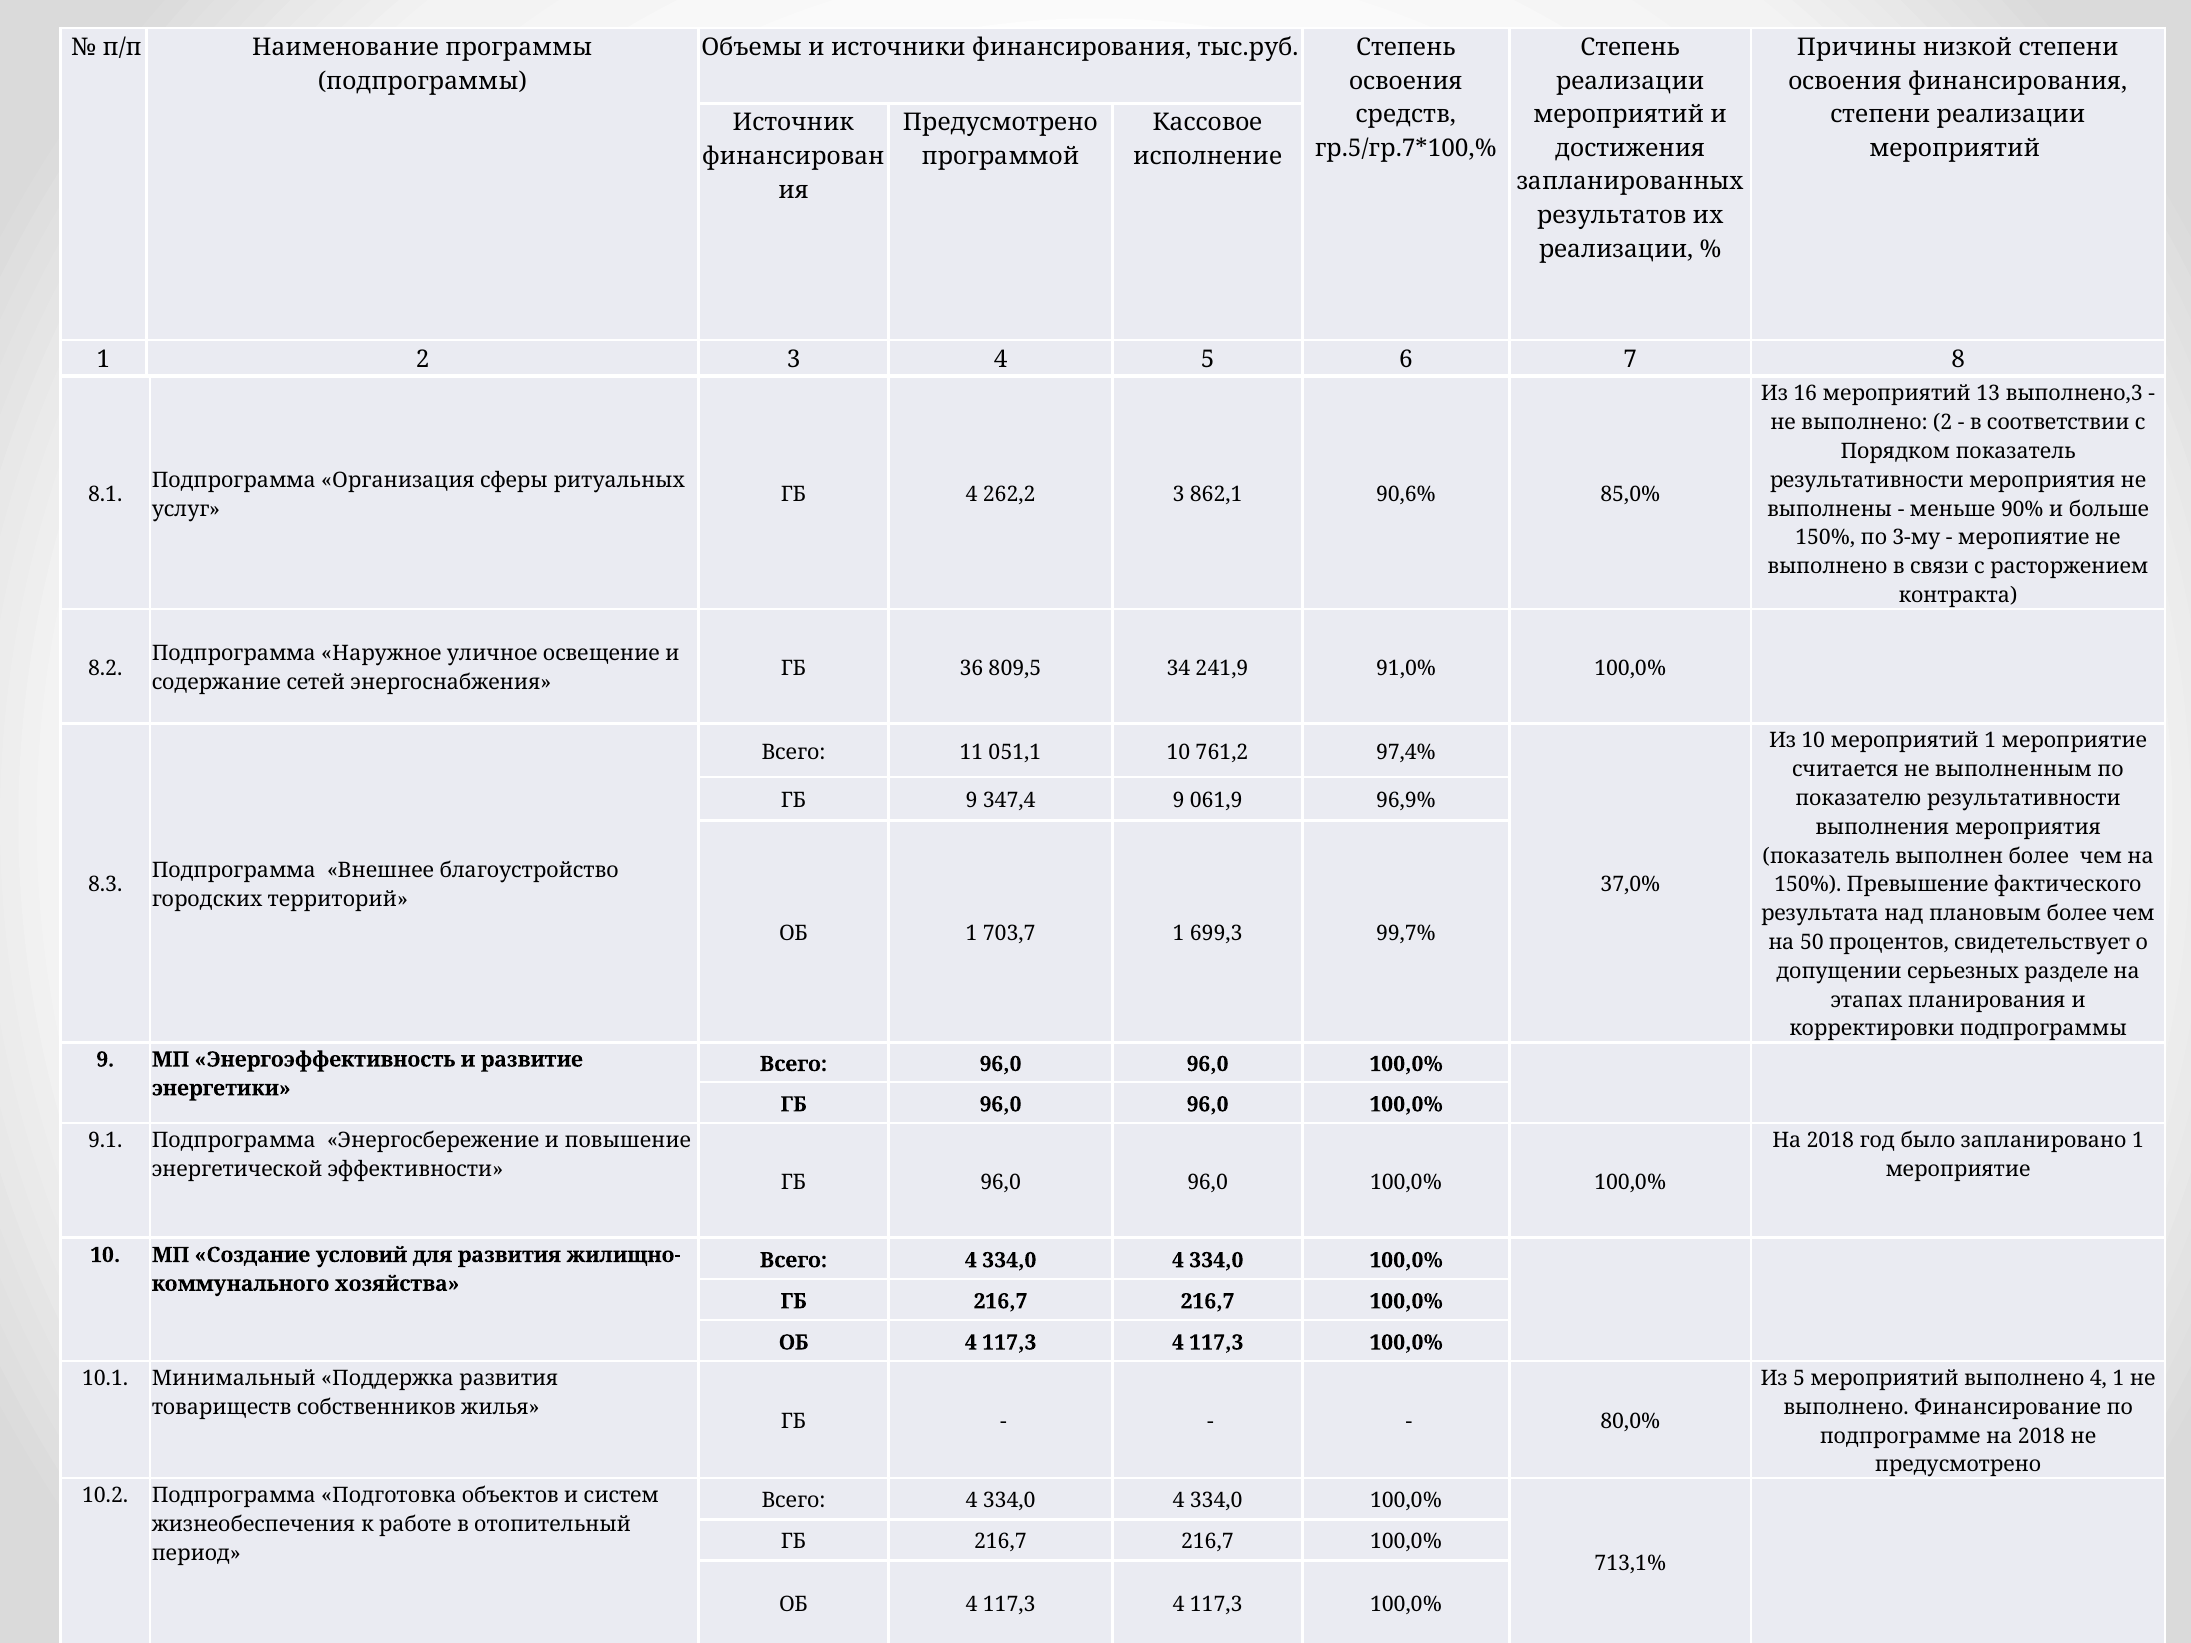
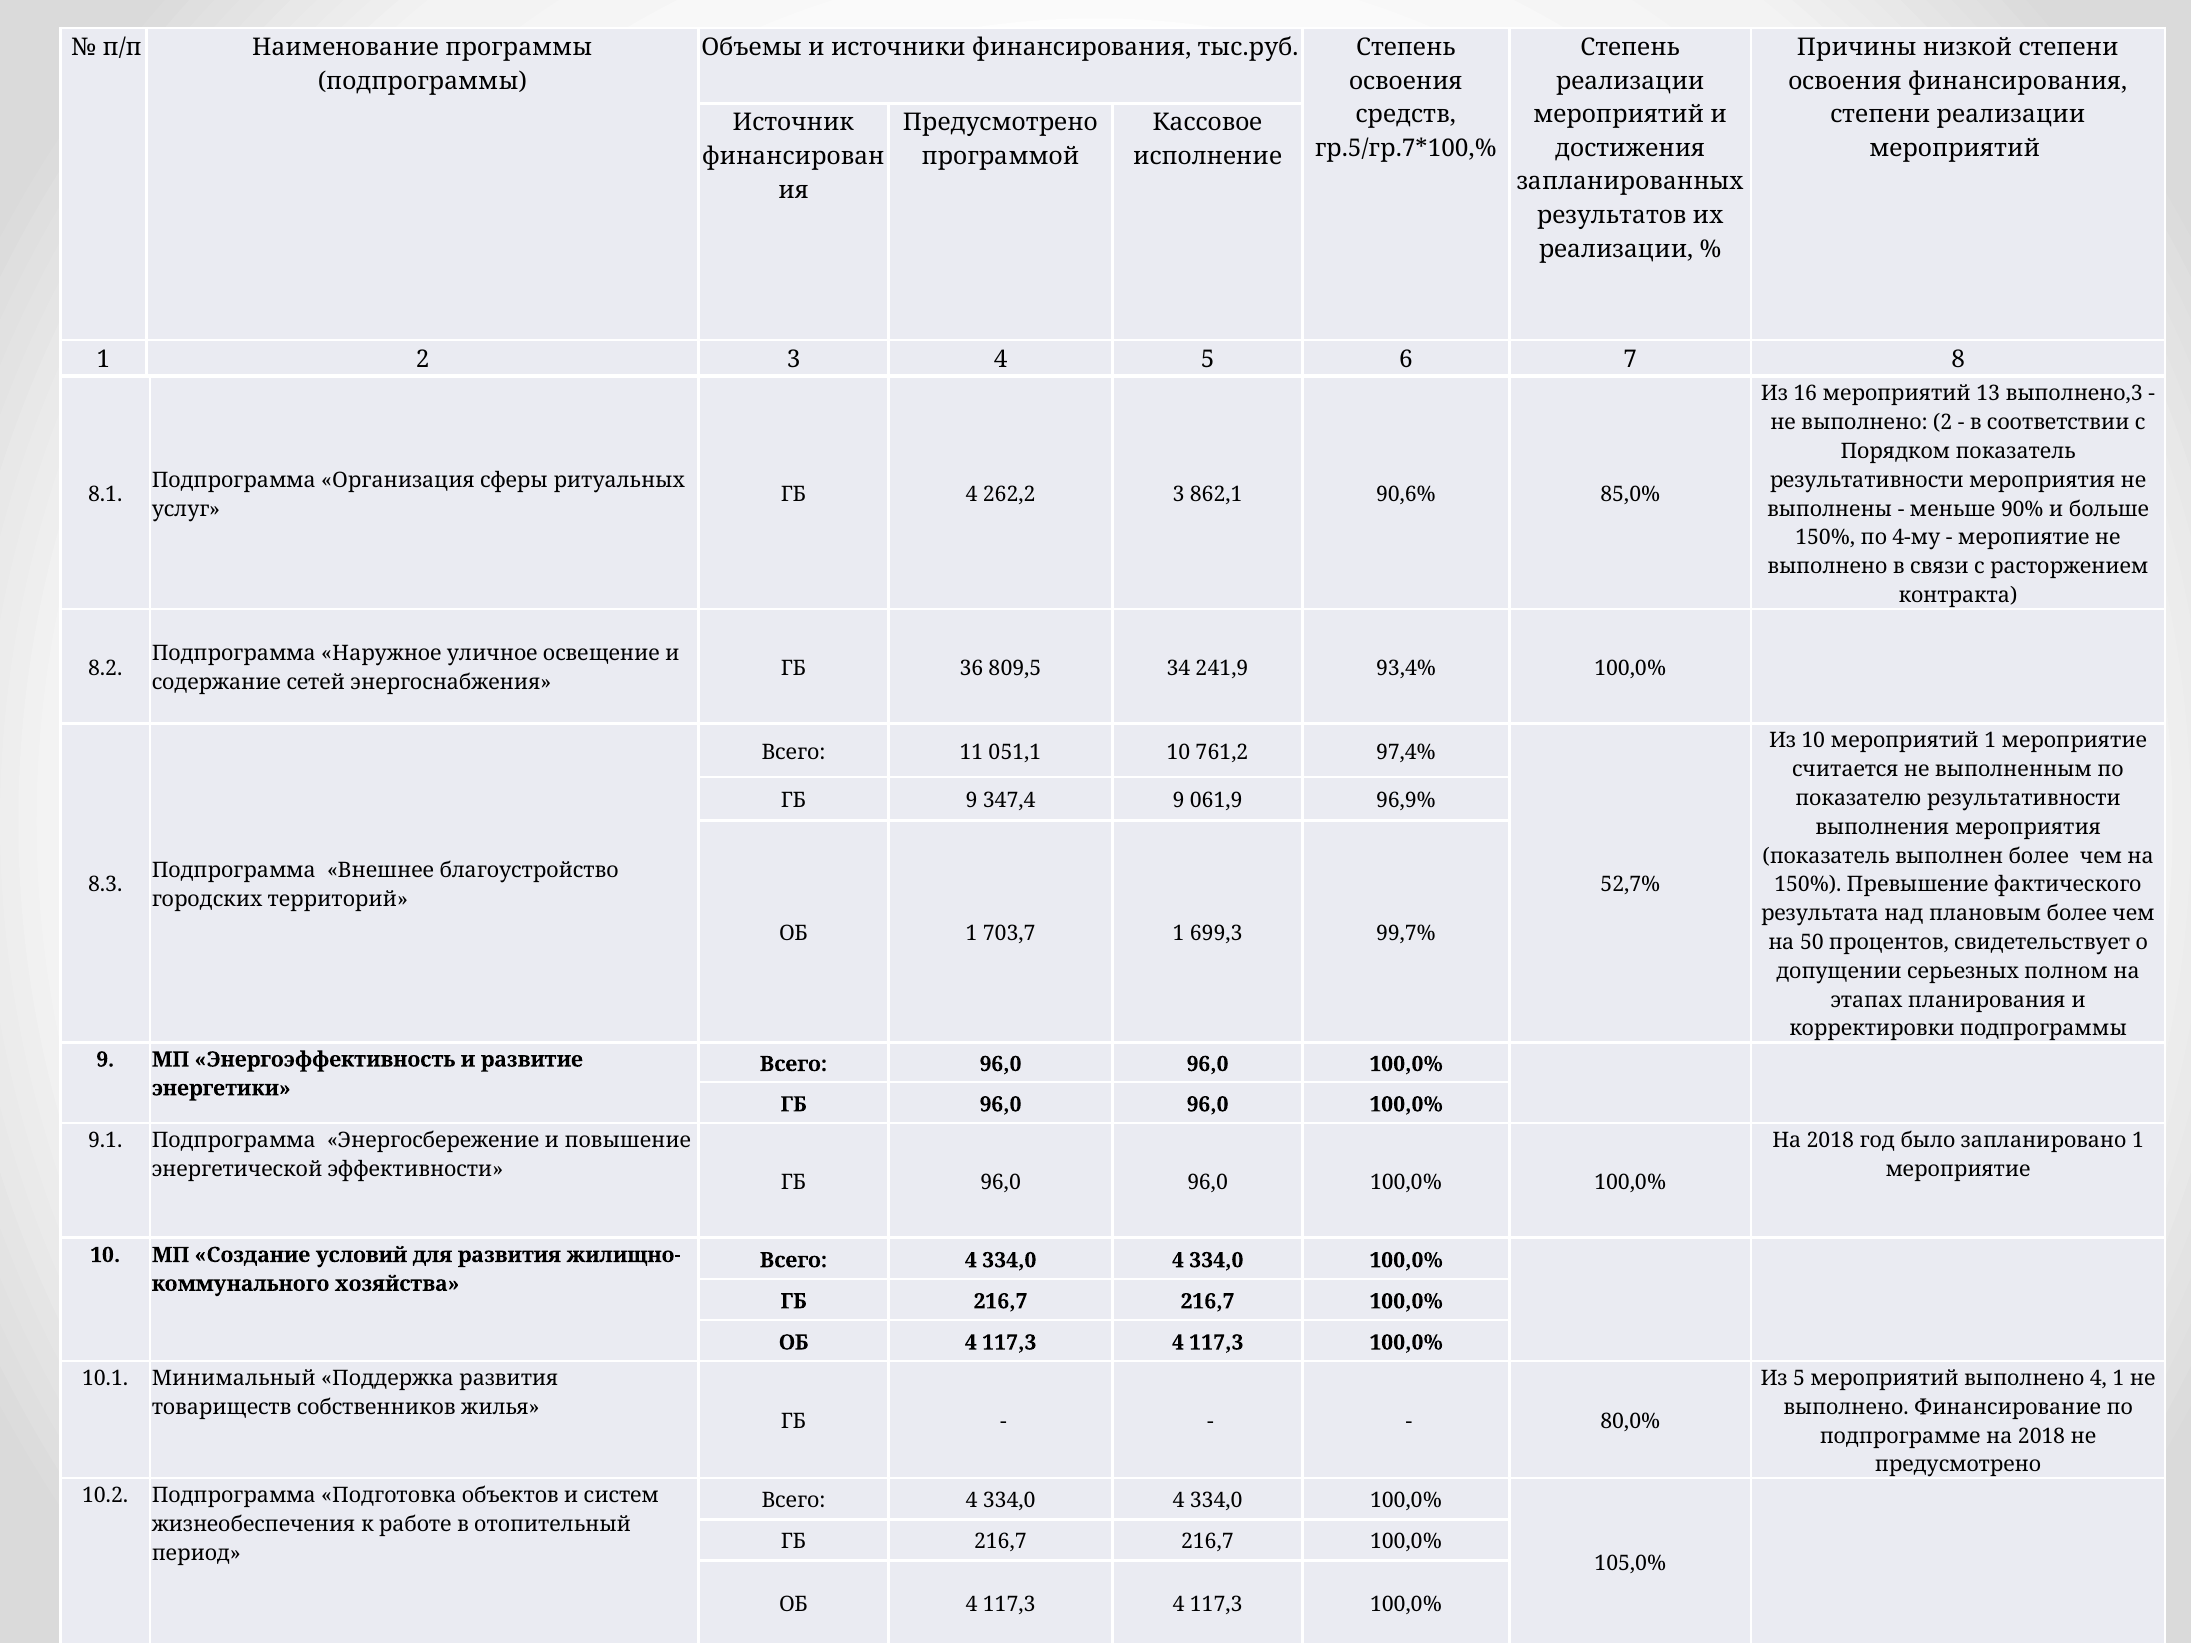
3-му: 3-му -> 4-му (1916, 538)
91,0%: 91,0% -> 93,4% (1406, 668)
37,0%: 37,0% -> 52,7% (1630, 885)
разделе: разделе -> полном (2066, 971)
713,1%: 713,1% -> 105,0% (1630, 1564)
